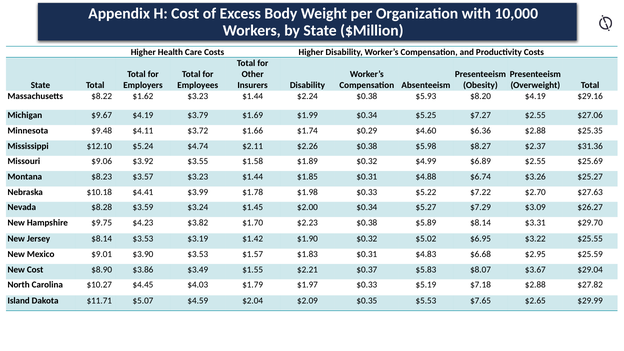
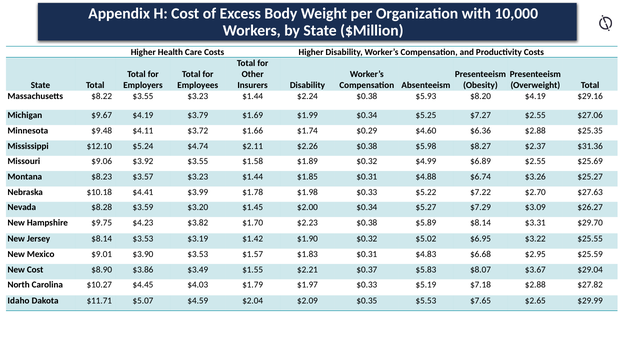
$8.22 $1.62: $1.62 -> $3.55 (143, 96)
$3.24: $3.24 -> $3.20 (198, 207)
Island: Island -> Idaho (19, 301)
